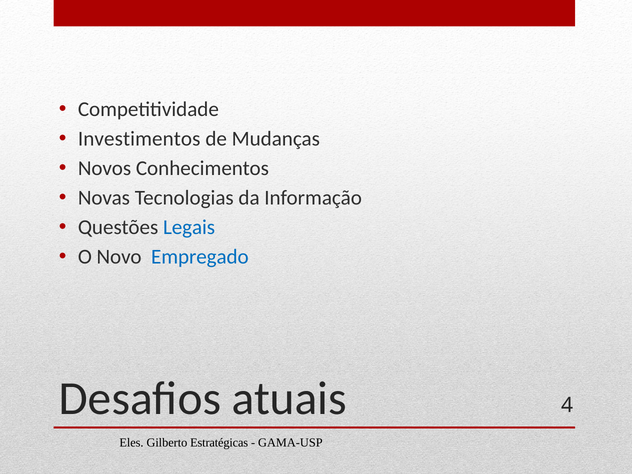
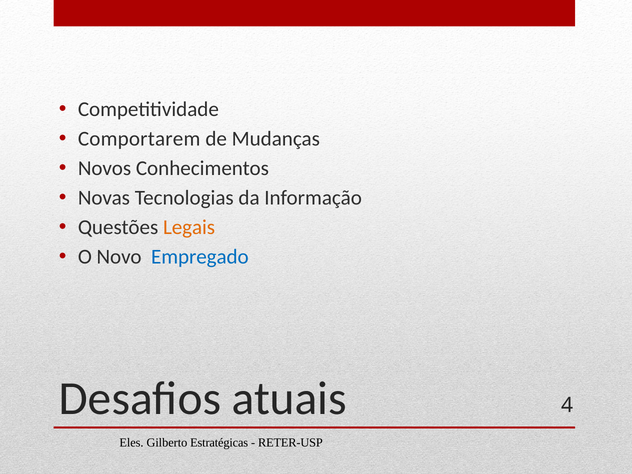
Investimentos: Investimentos -> Comportarem (139, 139)
Legais colour: blue -> orange (189, 227)
GAMA-USP: GAMA-USP -> RETER-USP (290, 443)
